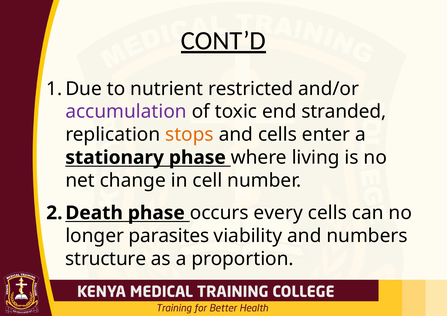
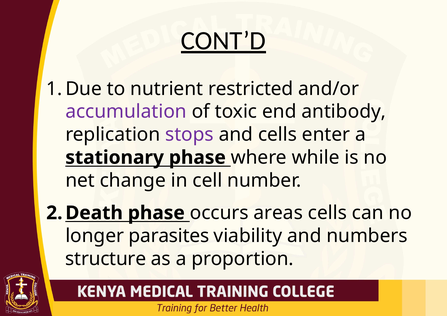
stranded: stranded -> antibody (344, 112)
stops colour: orange -> purple (190, 135)
living: living -> while (316, 158)
every: every -> areas (278, 213)
